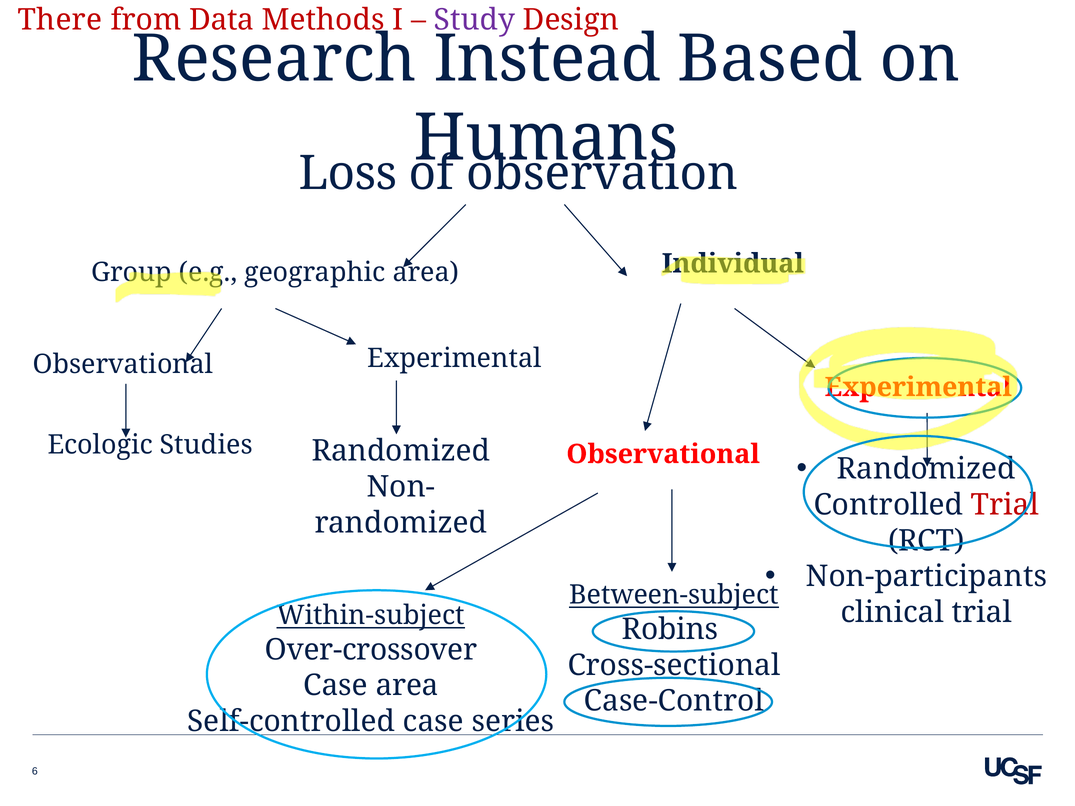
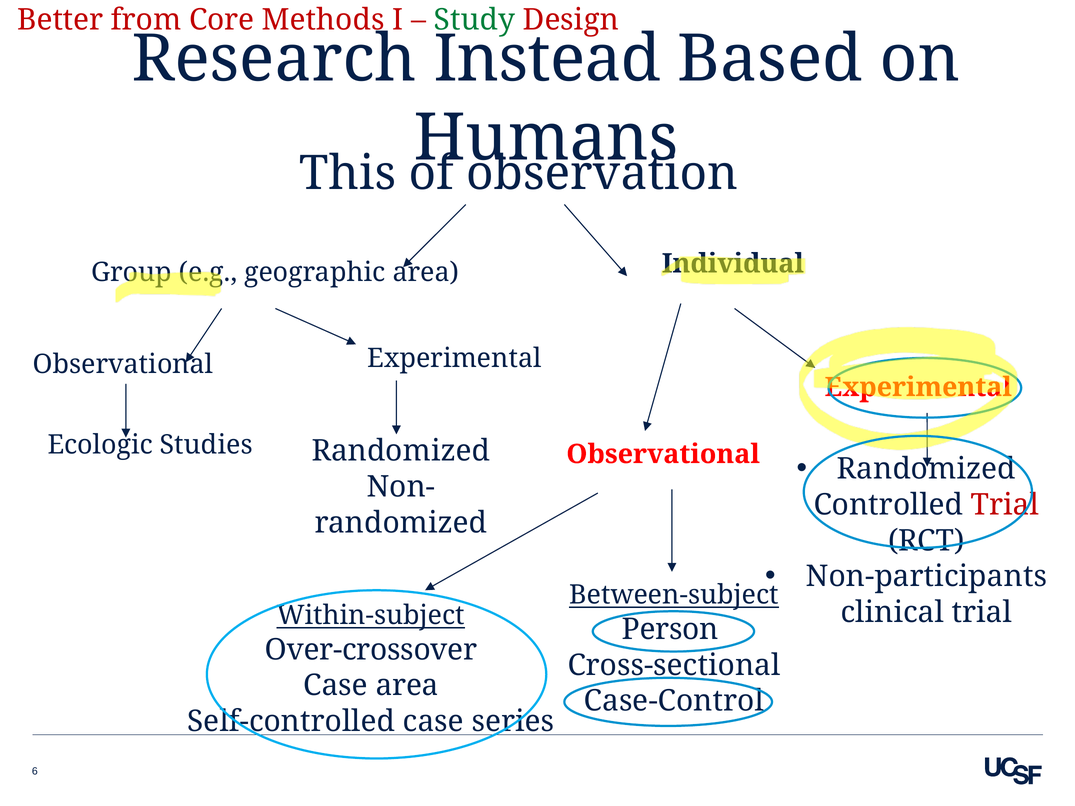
There: There -> Better (60, 20)
Data: Data -> Core (222, 20)
Study colour: purple -> green (474, 20)
Loss: Loss -> This (348, 174)
Robins: Robins -> Person (670, 630)
